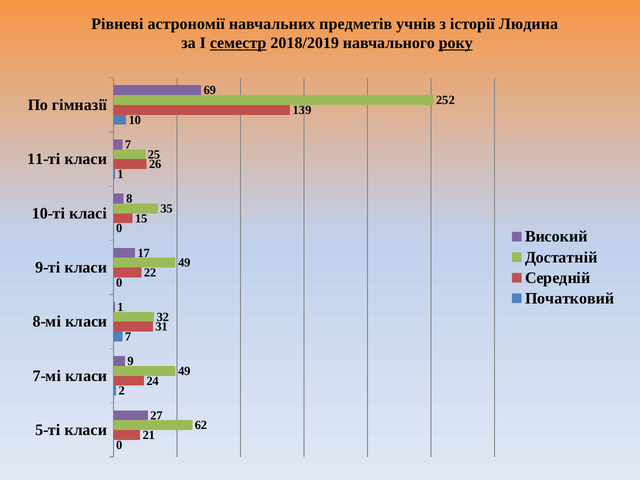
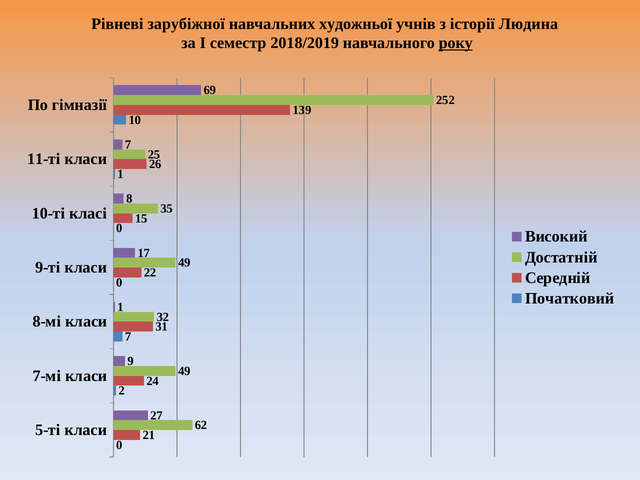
астрономії: астрономії -> зарубіжної (186, 24)
предметів: предметів -> художньої (356, 24)
семестр underline: present -> none (238, 43)
